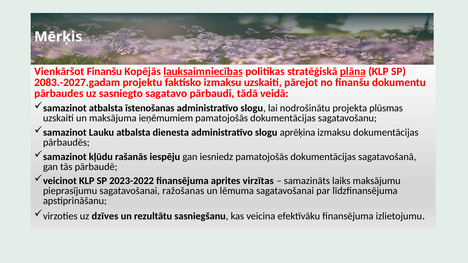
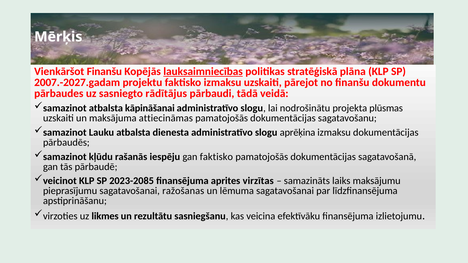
plāna underline: present -> none (353, 72)
2083.-2027.gadam: 2083.-2027.gadam -> 2007.-2027.gadam (77, 83)
sagatavo: sagatavo -> rādītājus (166, 93)
īstenošanas: īstenošanas -> kāpināšanai (150, 108)
ieņēmumiem: ieņēmumiem -> attiecināmas (166, 118)
gan iesniedz: iesniedz -> faktisko (216, 157)
2023-2022: 2023-2022 -> 2023-2085 (132, 181)
dzīves: dzīves -> likmes (105, 216)
